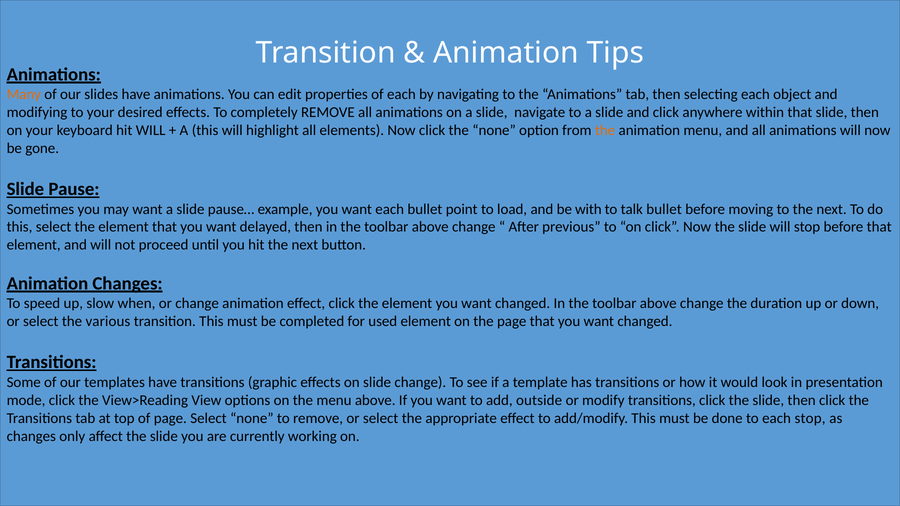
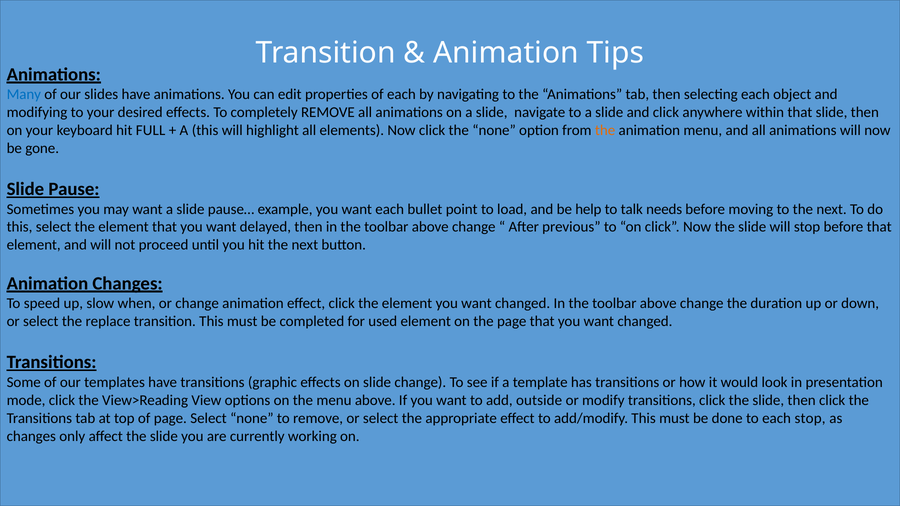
Many colour: orange -> blue (24, 94)
hit WILL: WILL -> FULL (151, 130)
with: with -> help (588, 209)
talk bullet: bullet -> needs (664, 209)
various: various -> replace (108, 322)
